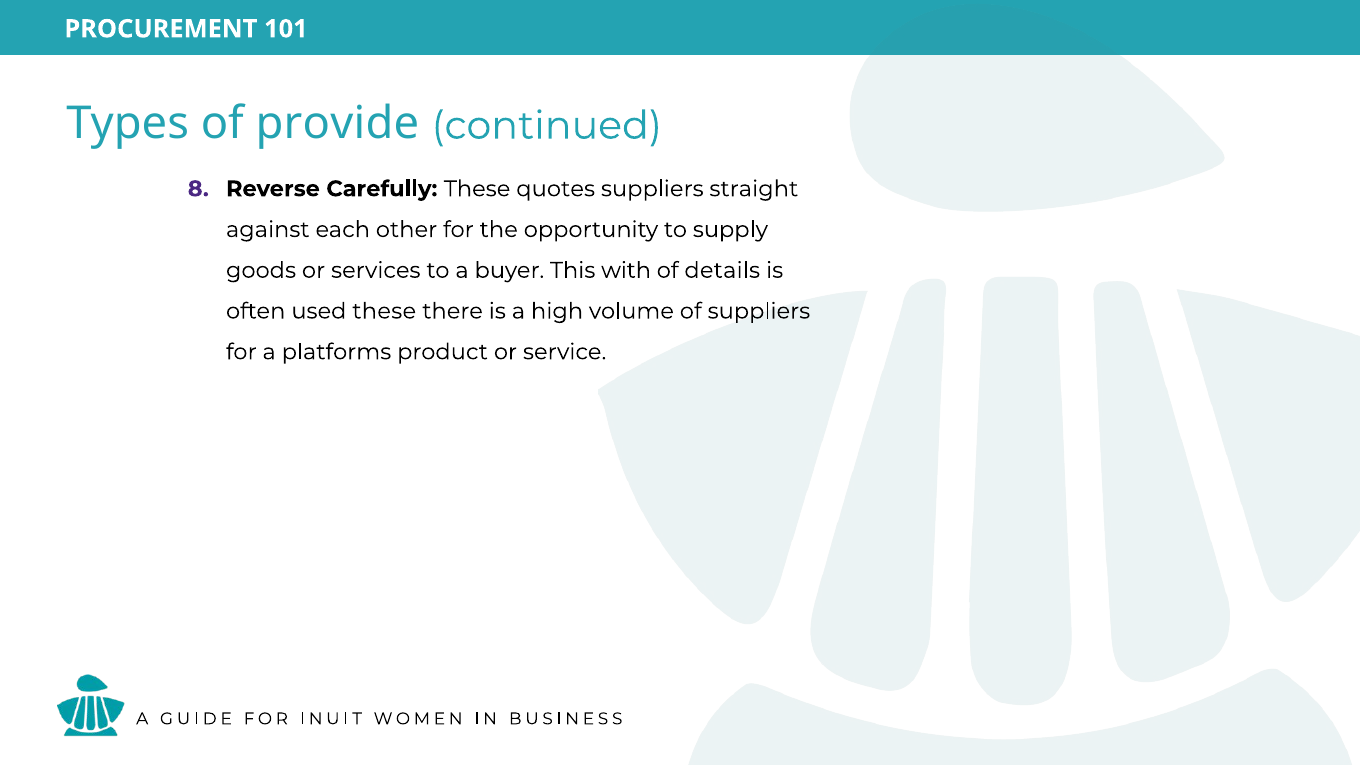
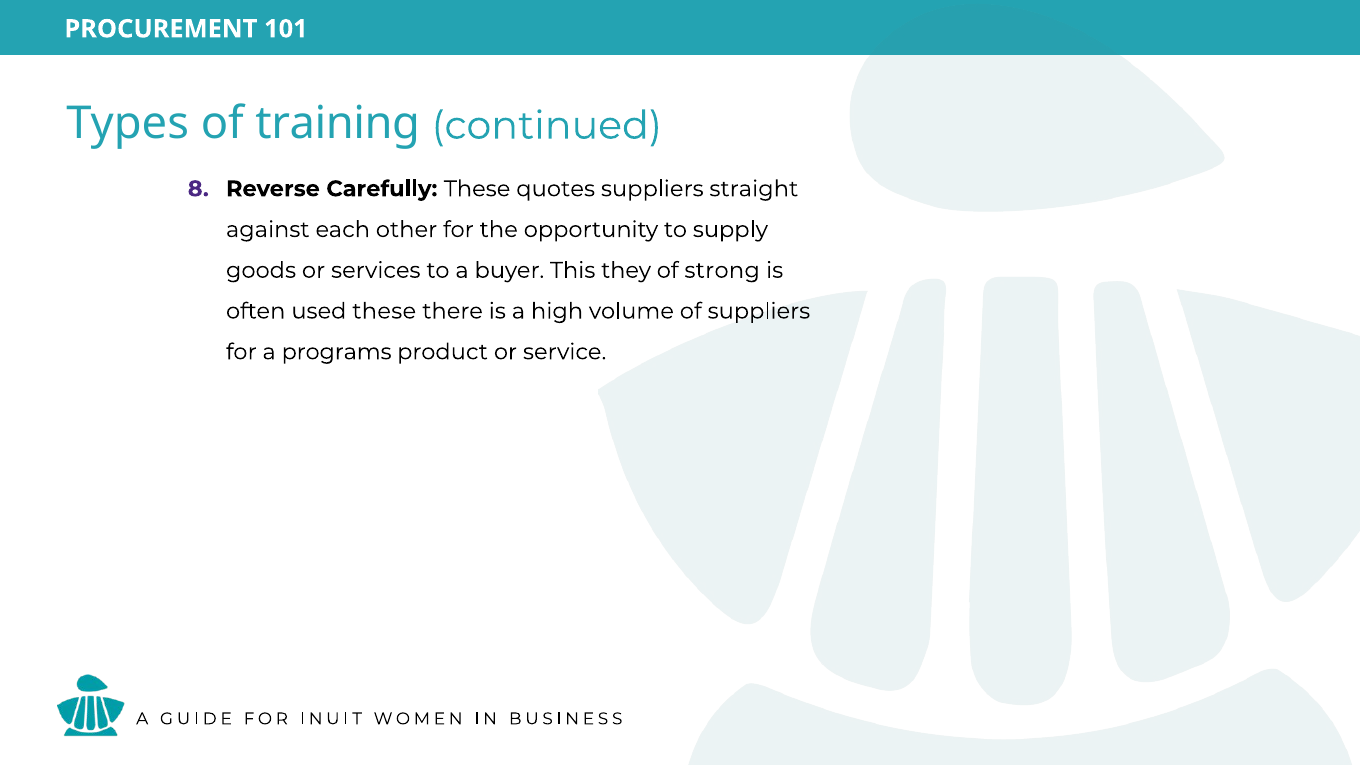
provide: provide -> training (338, 124)
with: with -> they (626, 270)
details: details -> strong (722, 270)
platforms: platforms -> programs (337, 352)
